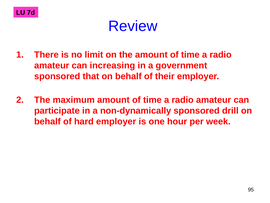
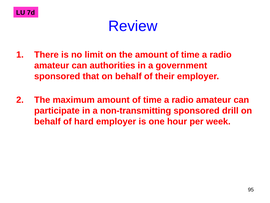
increasing: increasing -> authorities (112, 65)
non-dynamically: non-dynamically -> non-transmitting (136, 110)
